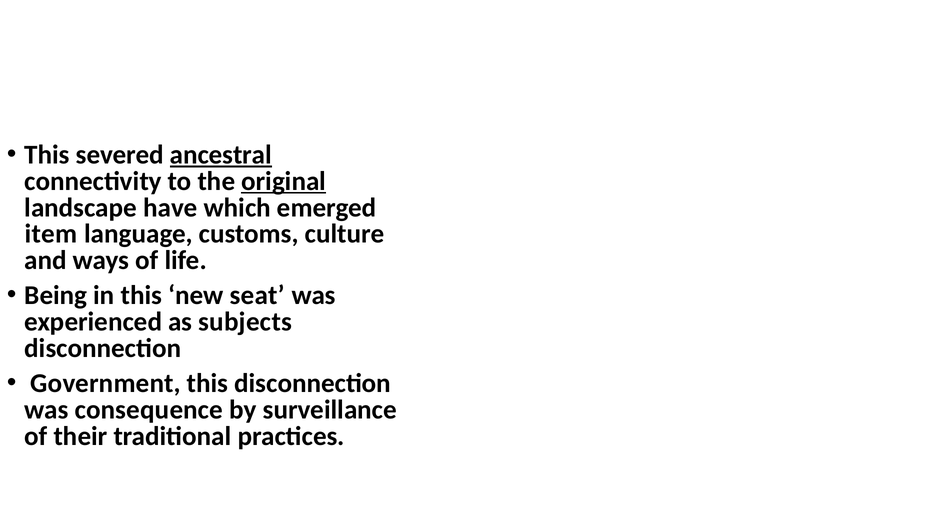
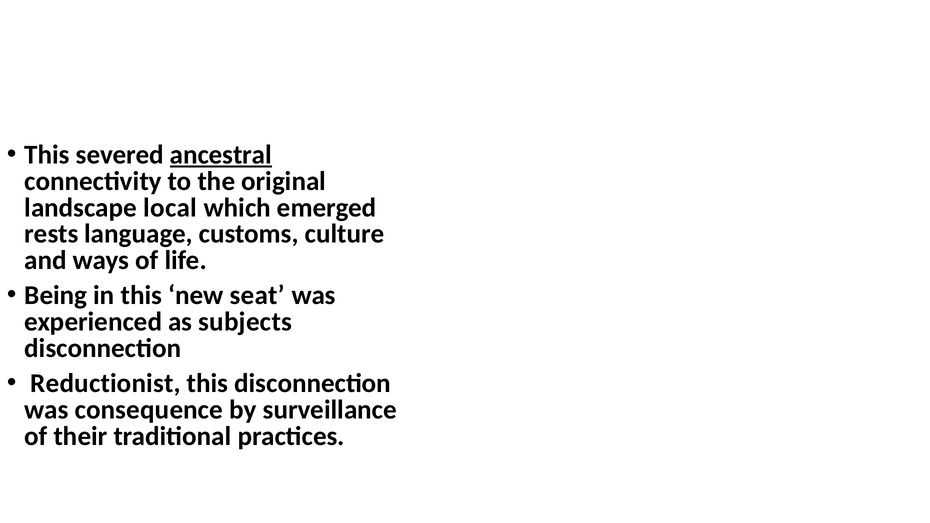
original underline: present -> none (284, 181)
have: have -> local (170, 208)
item: item -> rests (51, 234)
Government: Government -> Reductionist (106, 383)
